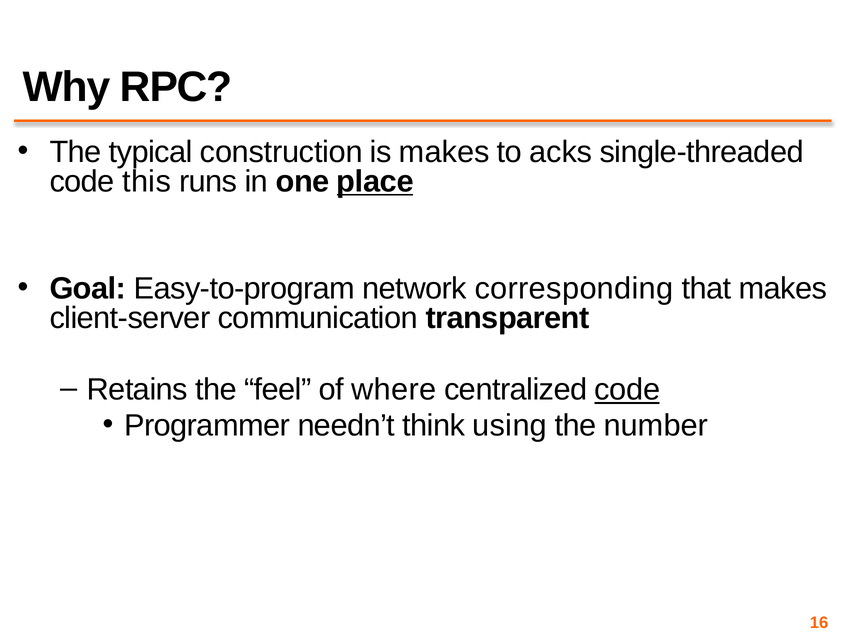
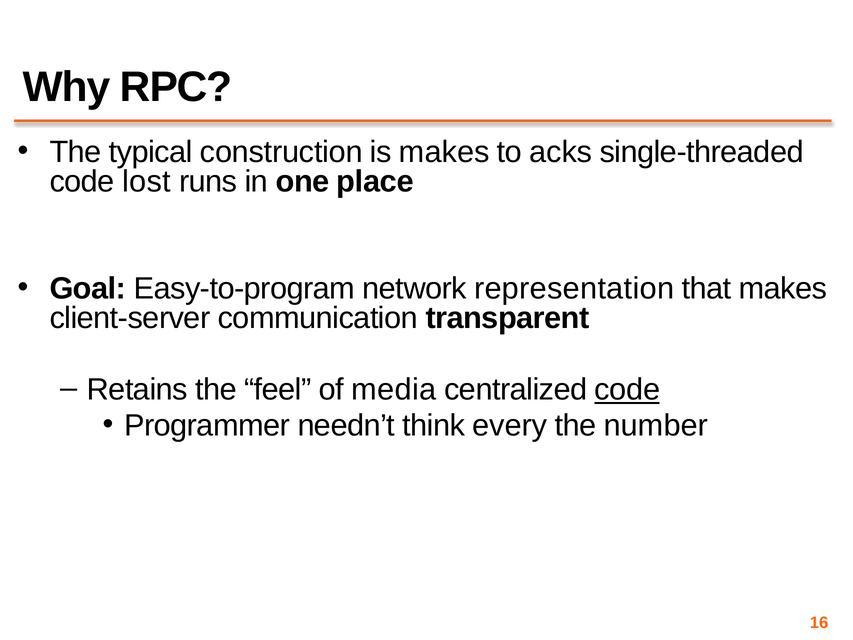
this: this -> lost (147, 181)
place underline: present -> none (375, 181)
corresponding: corresponding -> representation (574, 289)
where: where -> media (394, 390)
using: using -> every (510, 425)
